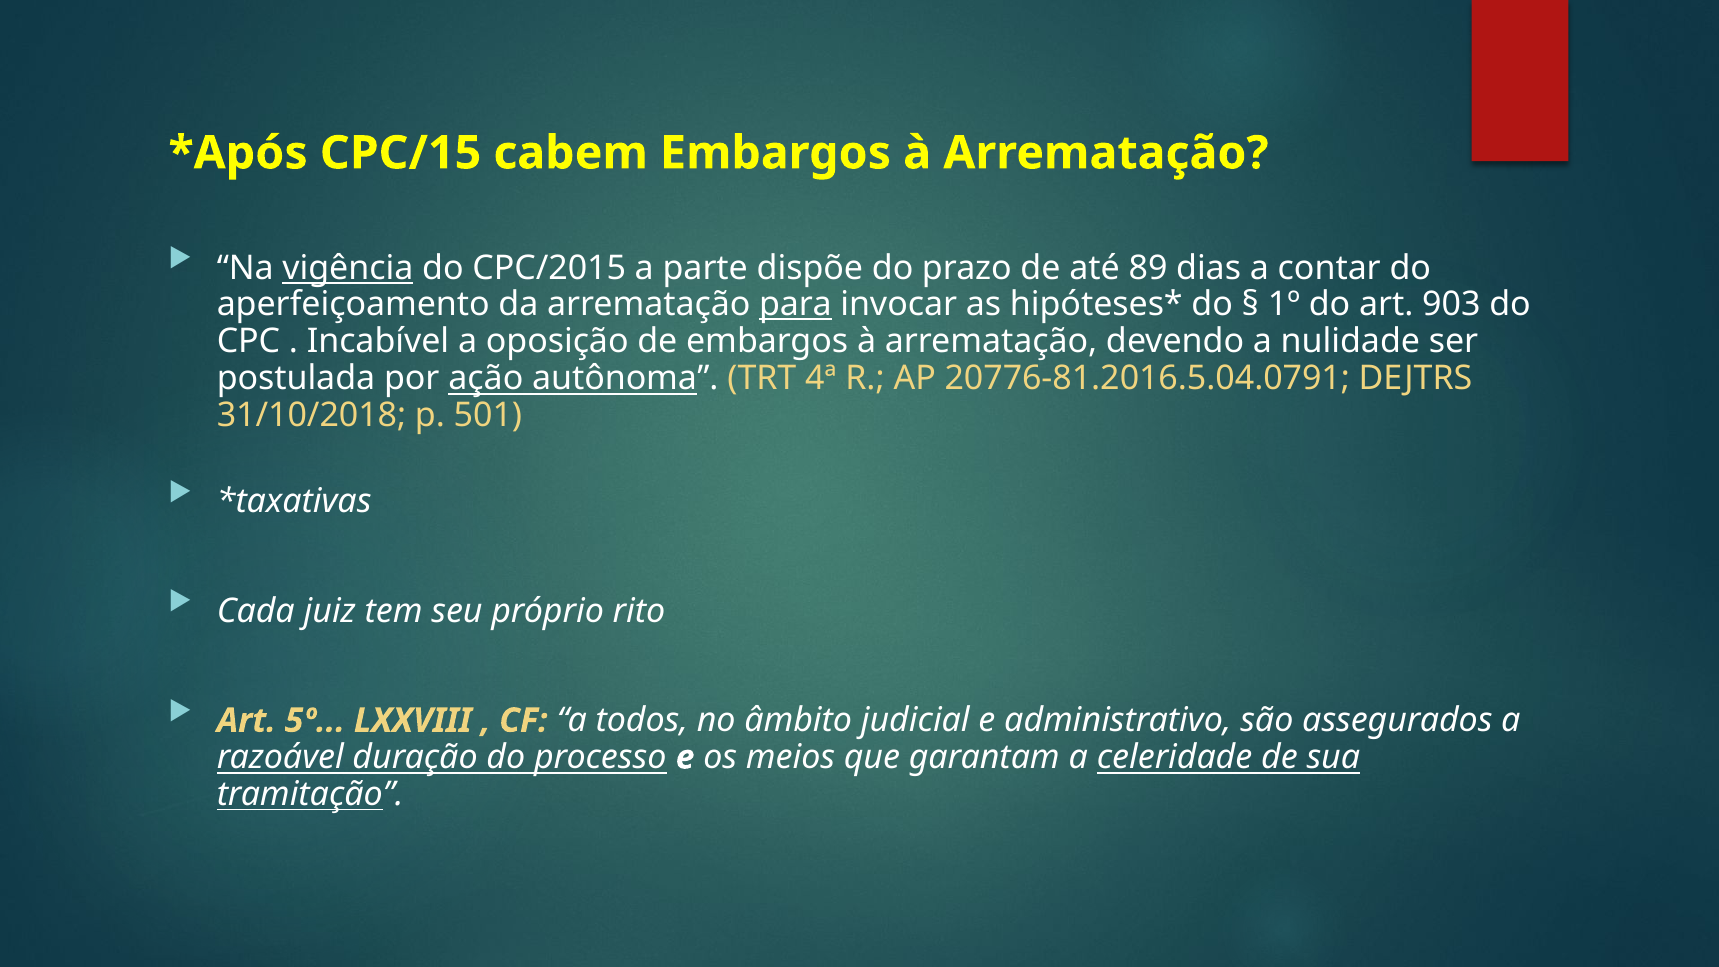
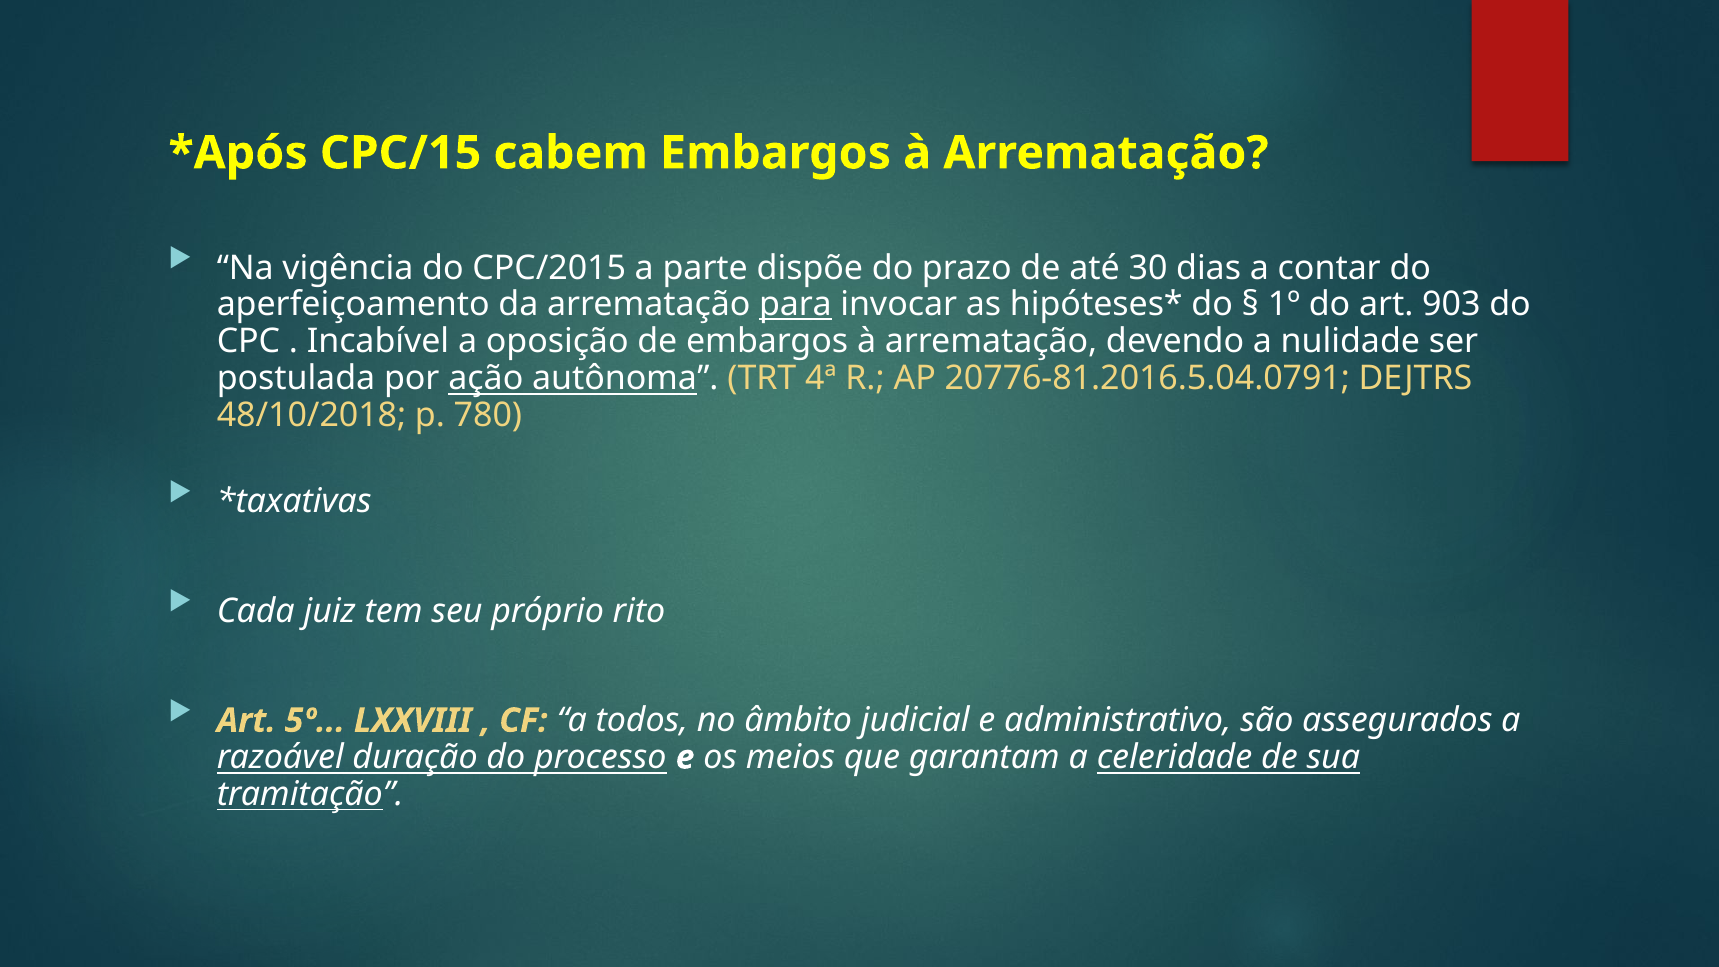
vigência underline: present -> none (348, 268)
89: 89 -> 30 (1148, 268)
31/10/2018: 31/10/2018 -> 48/10/2018 (312, 415)
501: 501 -> 780 (488, 415)
